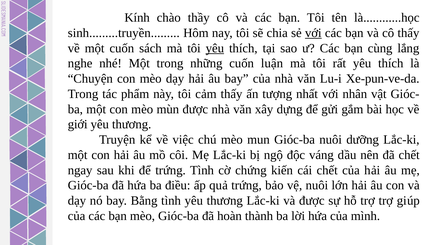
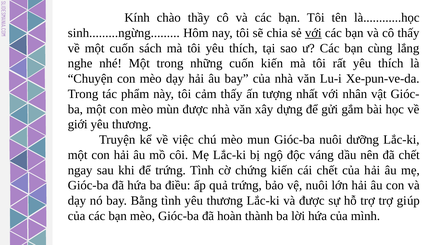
sinh.........truyền: sinh.........truyền -> sinh.........ngừng (124, 33)
yêu underline: present -> none (215, 48)
cuốn luận: luận -> kiến (272, 63)
